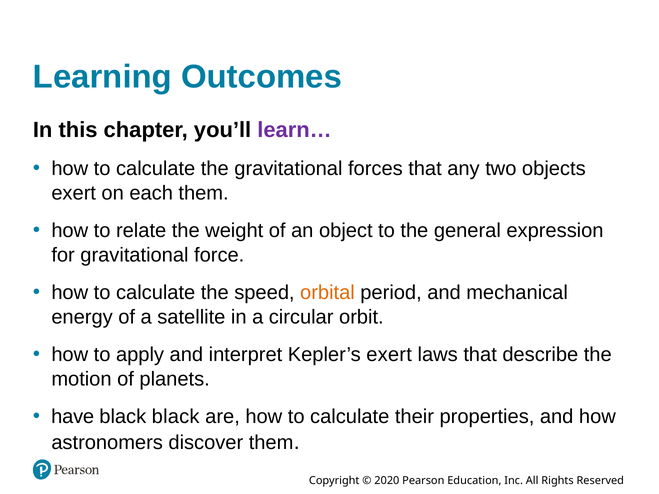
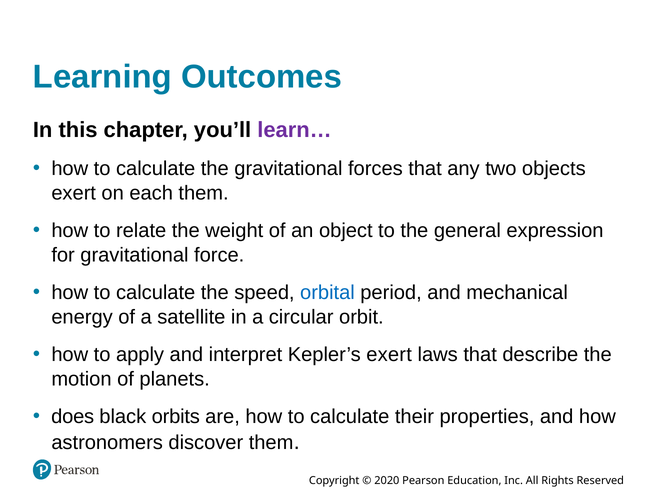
orbital colour: orange -> blue (327, 293)
have: have -> does (73, 417)
black black: black -> orbits (176, 417)
